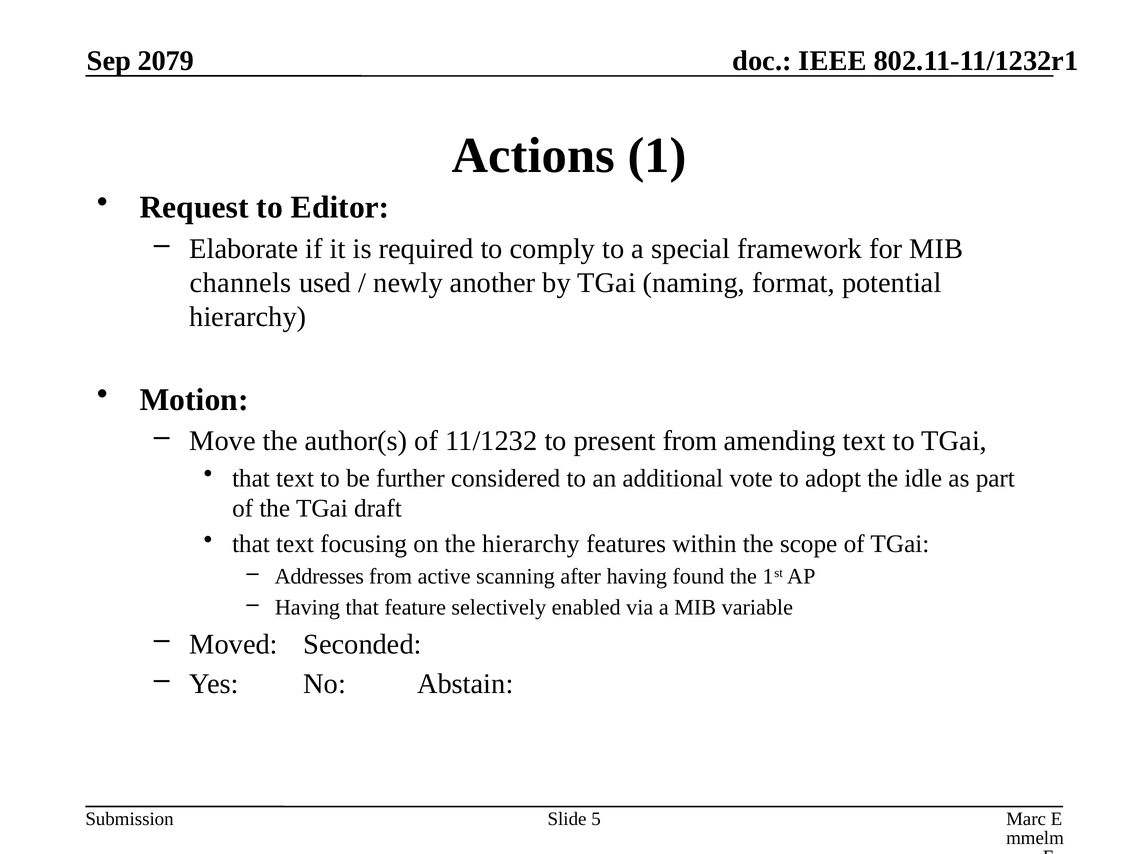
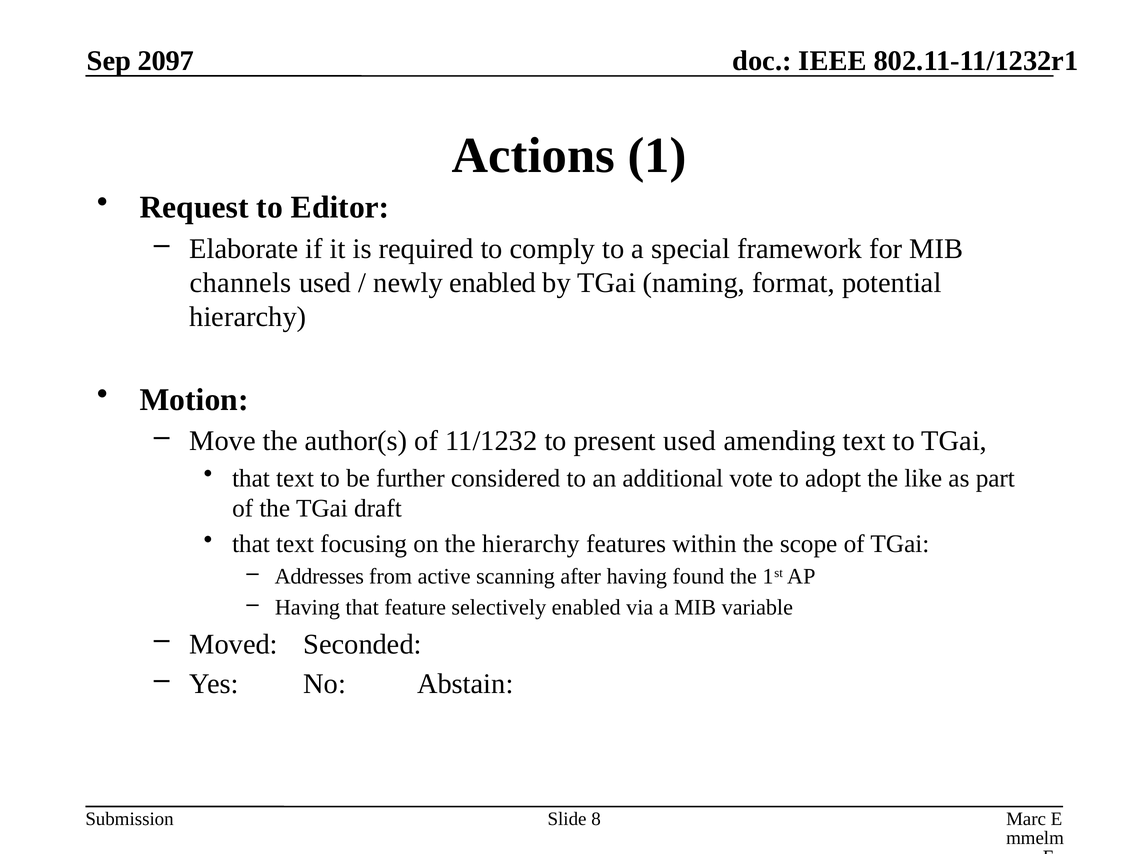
2079: 2079 -> 2097 (166, 61)
newly another: another -> enabled (493, 283)
present from: from -> used (690, 441)
idle: idle -> like (923, 478)
5: 5 -> 8 (596, 819)
